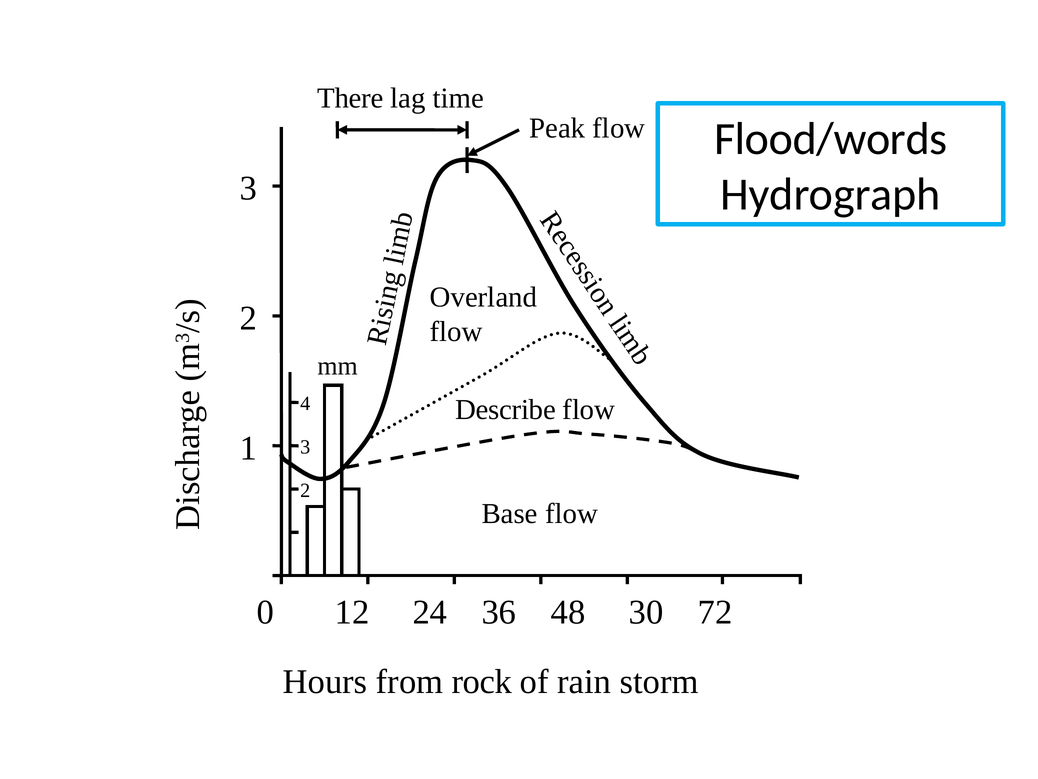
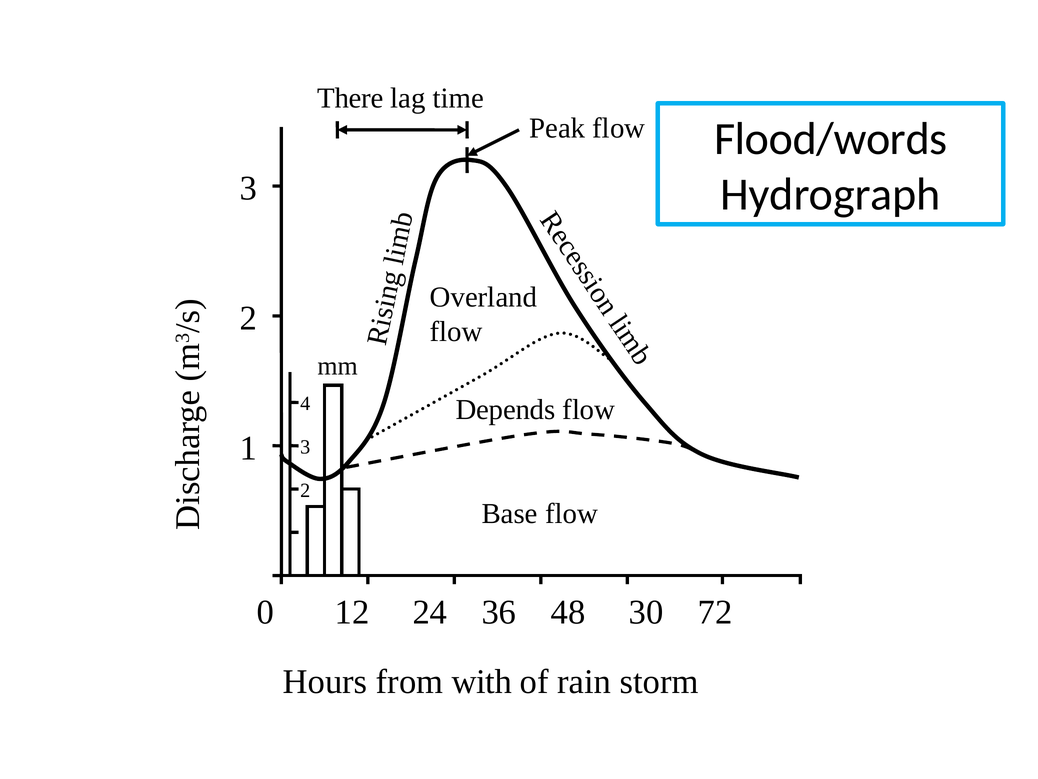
Describe: Describe -> Depends (506, 409)
rock: rock -> with (482, 681)
